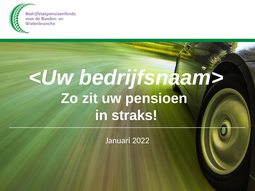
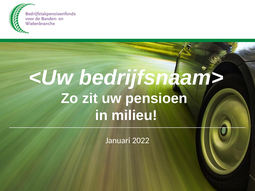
straks: straks -> milieu (134, 115)
